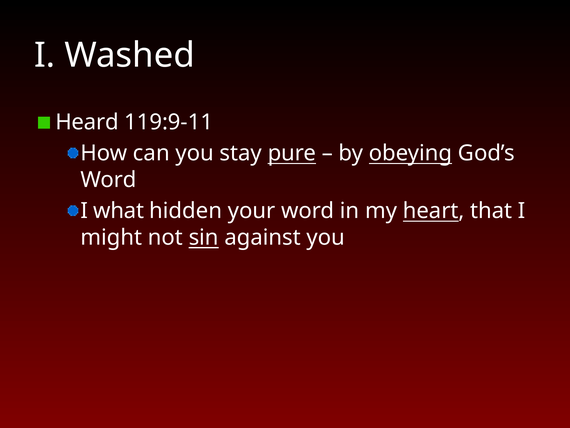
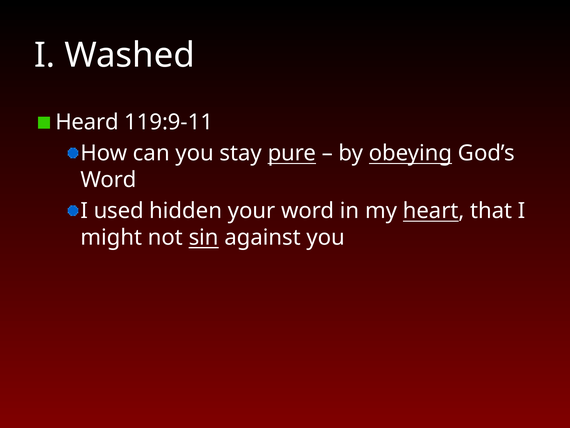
what: what -> used (119, 211)
